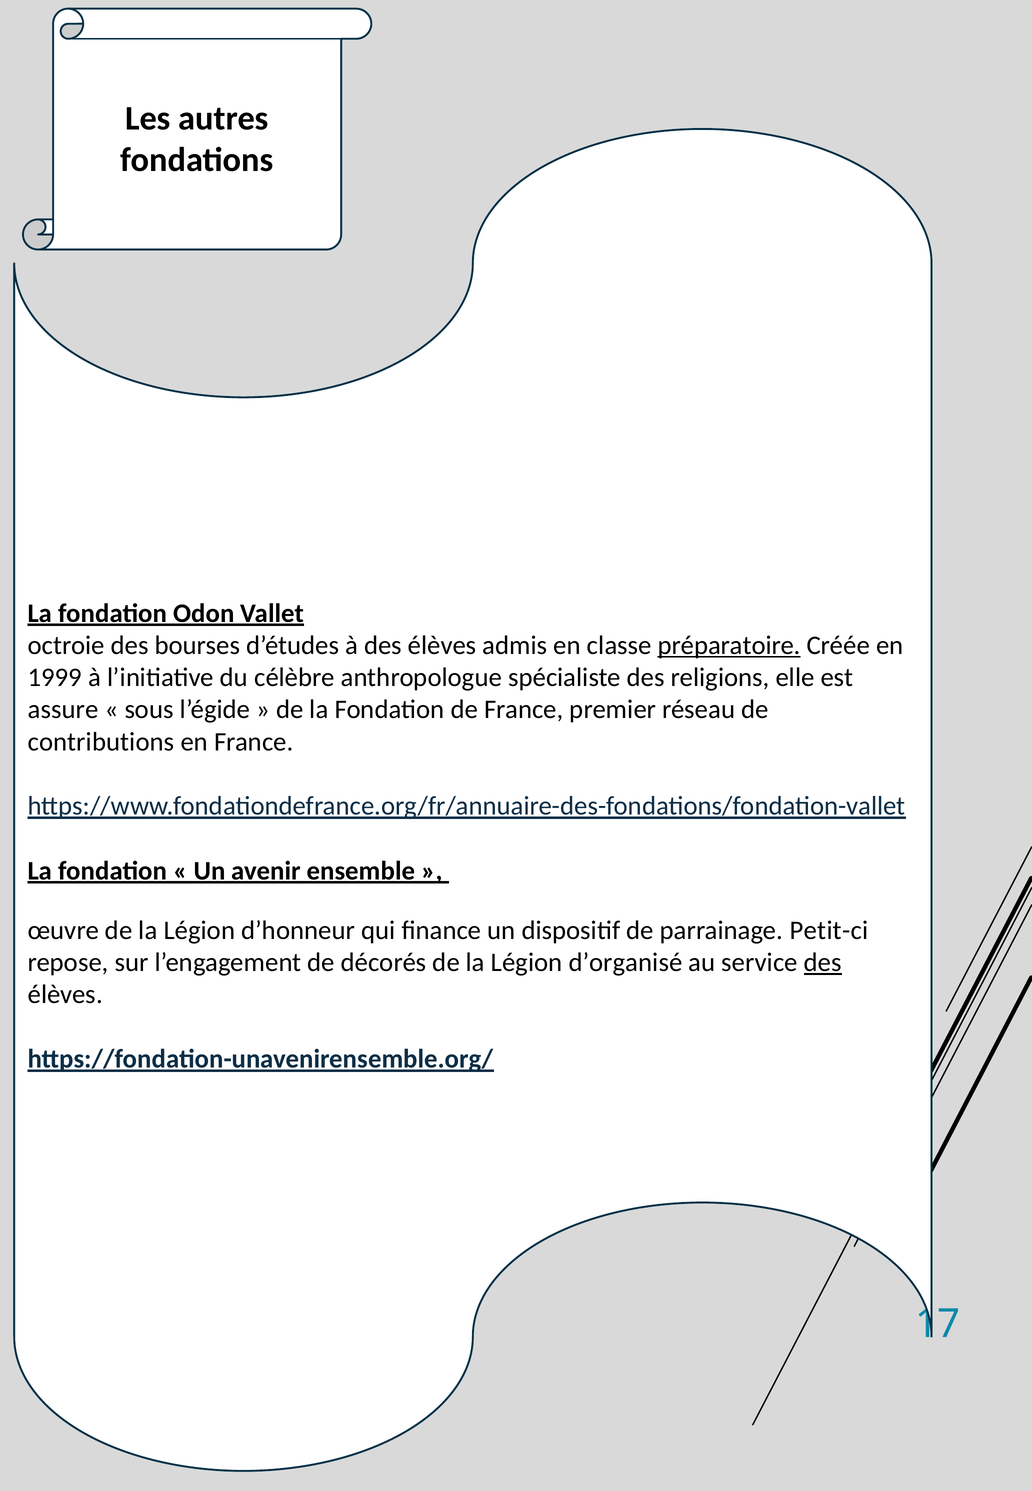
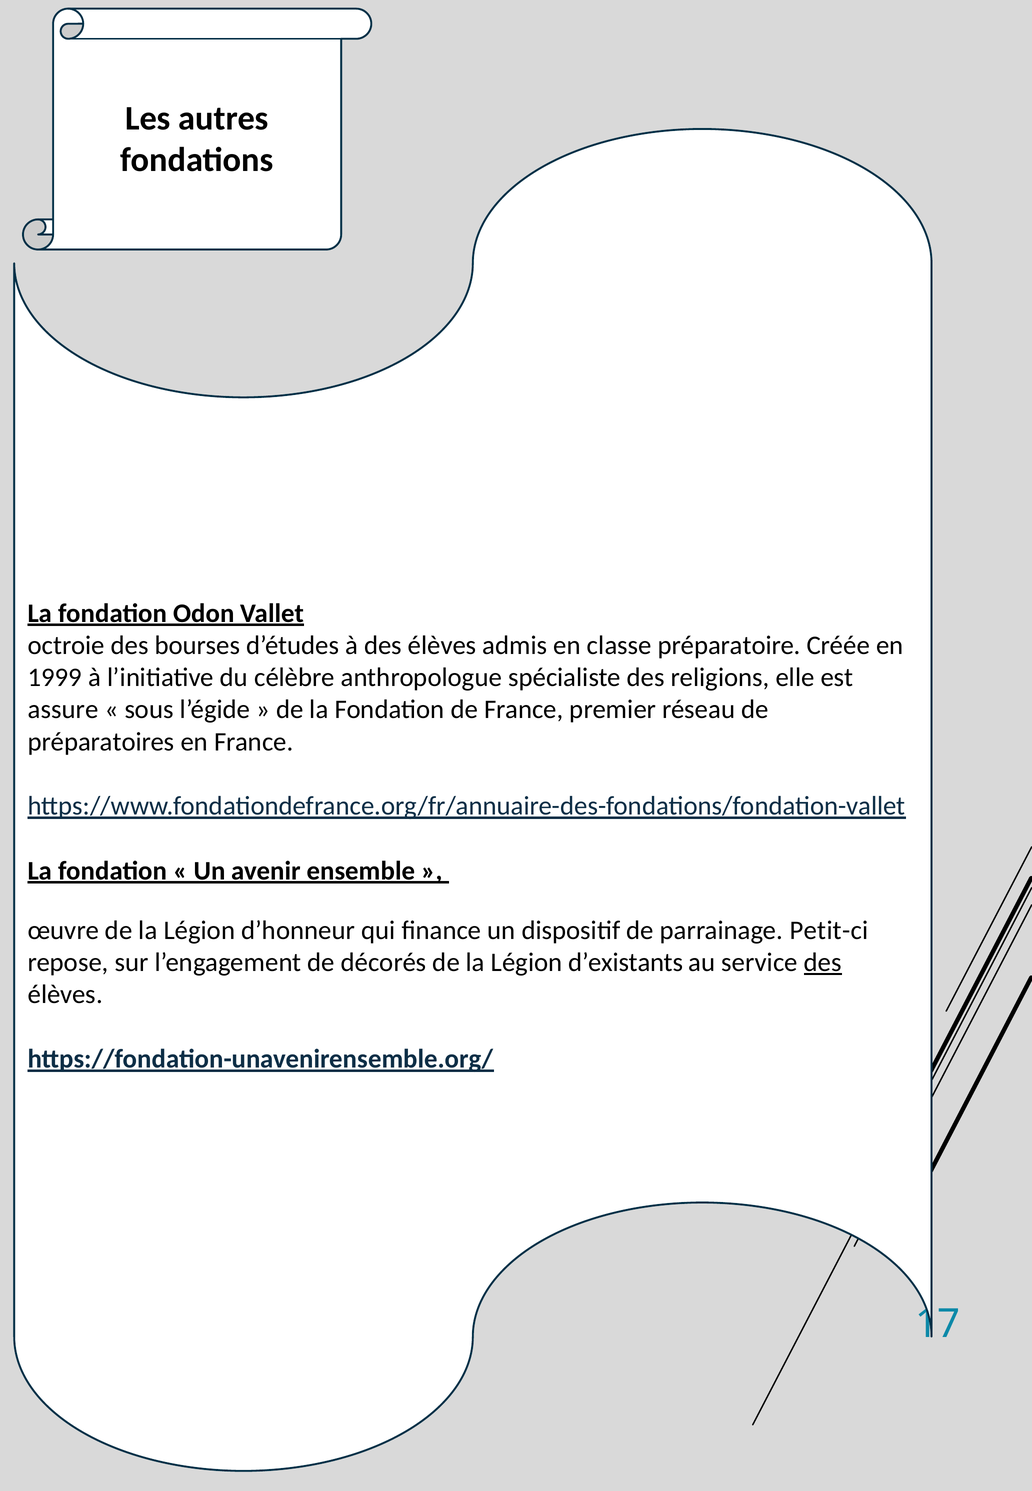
préparatoire underline: present -> none (729, 645)
contributions: contributions -> préparatoires (101, 742)
d’organisé: d’organisé -> d’existants (626, 962)
